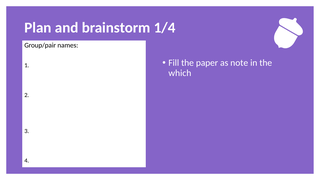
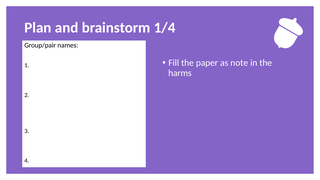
which: which -> harms (180, 73)
